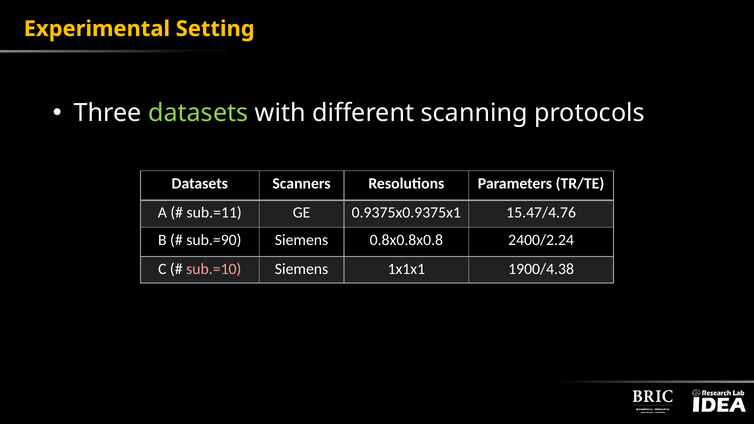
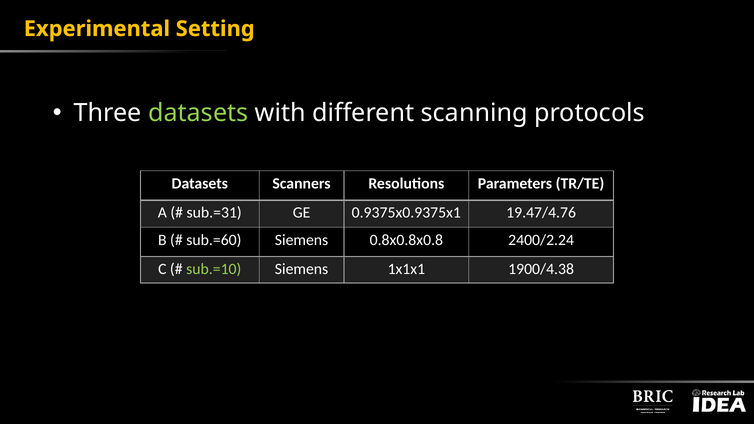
sub.=11: sub.=11 -> sub.=31 (214, 213)
15.47/4.76: 15.47/4.76 -> 19.47/4.76 (541, 213)
sub.=90: sub.=90 -> sub.=60 (214, 240)
sub.=10 colour: pink -> light green (214, 269)
